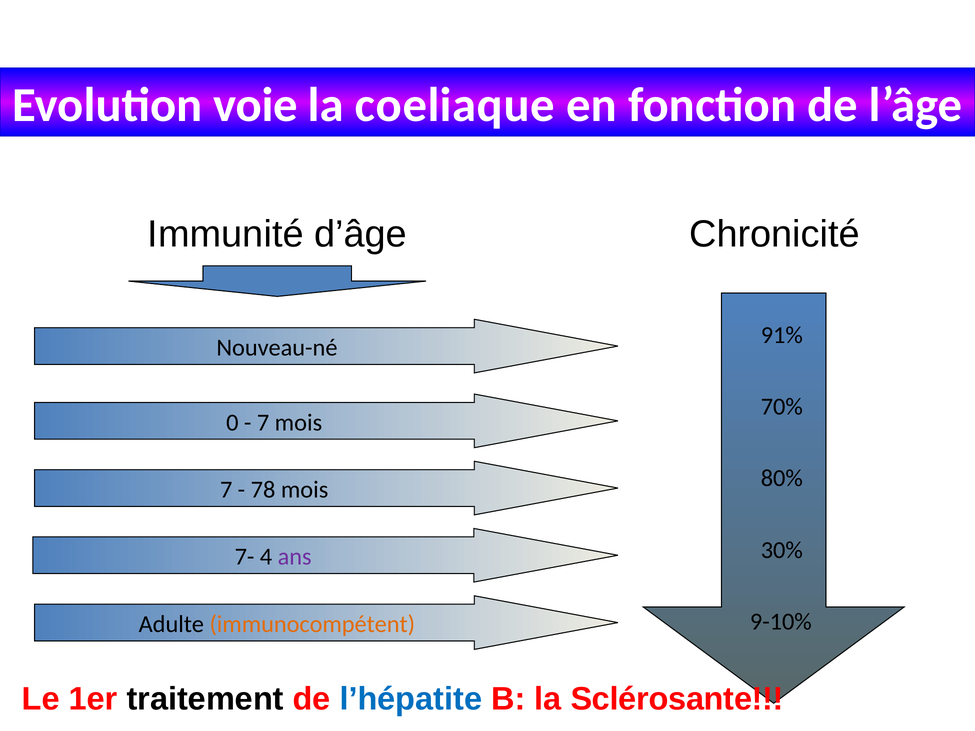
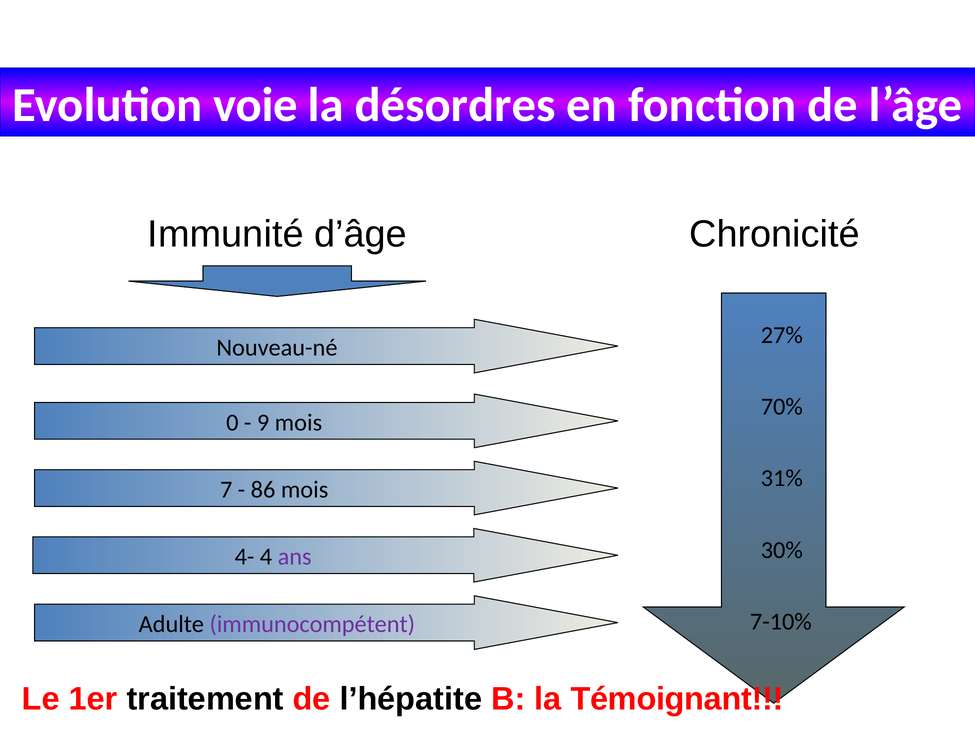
coeliaque: coeliaque -> désordres (455, 105)
91%: 91% -> 27% (782, 335)
7: 7 -> 9 (263, 423)
80%: 80% -> 31% (782, 479)
78: 78 -> 86 (263, 490)
7-: 7- -> 4- (245, 557)
9-10%: 9-10% -> 7-10% (781, 622)
immunocompétent colour: orange -> purple (312, 624)
l’hépatite colour: blue -> black (411, 699)
Sclérosante: Sclérosante -> Témoignant (677, 699)
